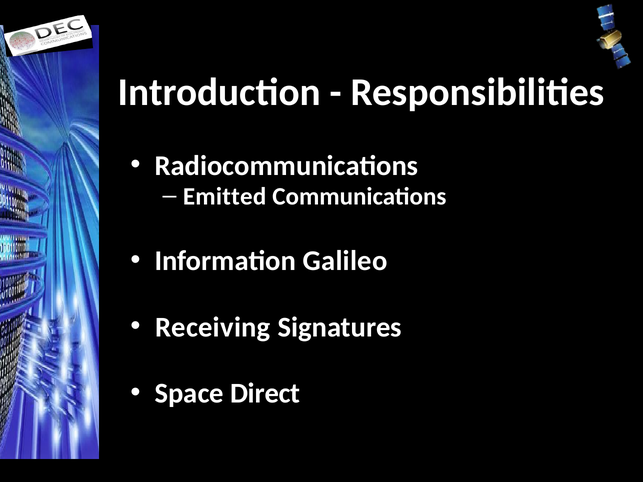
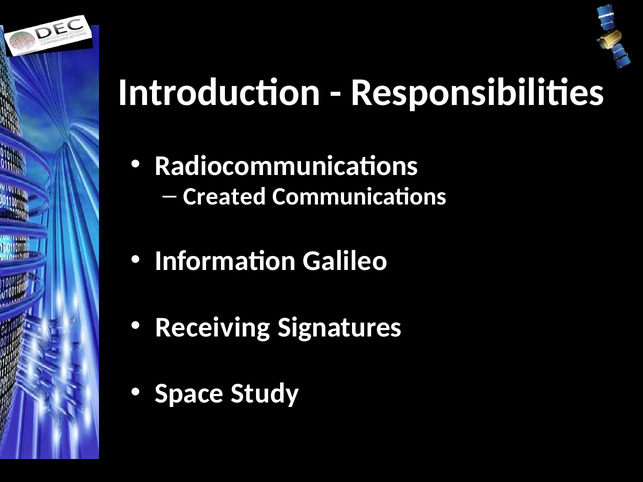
Emitted: Emitted -> Created (225, 197)
Direct: Direct -> Study (265, 394)
